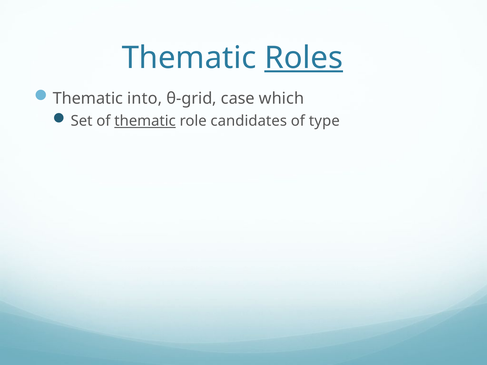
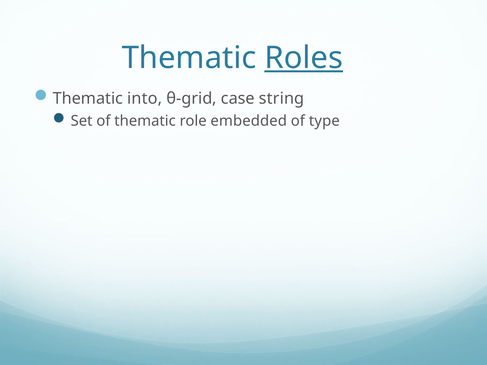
which: which -> string (282, 99)
thematic underline: present -> none (145, 121)
candidates: candidates -> embedded (249, 121)
